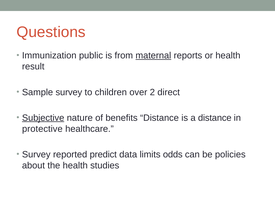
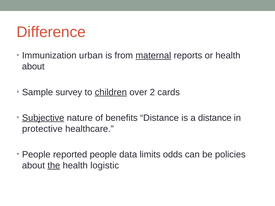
Questions: Questions -> Difference (51, 32)
public: public -> urban (91, 56)
result: result -> about (33, 67)
children underline: none -> present (111, 92)
direct: direct -> cards (169, 92)
Survey: Survey -> People (36, 155)
reported predict: predict -> people (103, 155)
the underline: none -> present (54, 166)
studies: studies -> logistic (105, 166)
